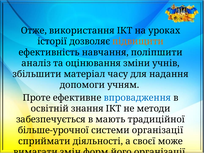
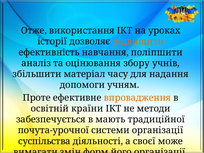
зміни: зміни -> збору (137, 63)
впровадження colour: blue -> orange (137, 98)
знання: знання -> країни (87, 109)
більше-урочної: більше-урочної -> почута-урочної (53, 130)
сприймати: сприймати -> суспільства (44, 141)
